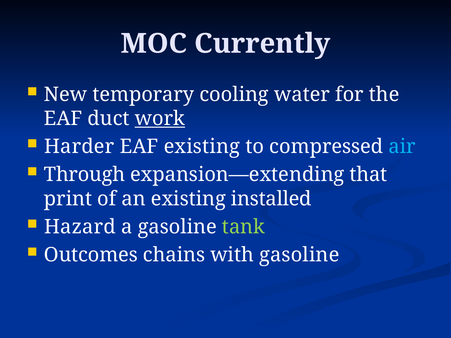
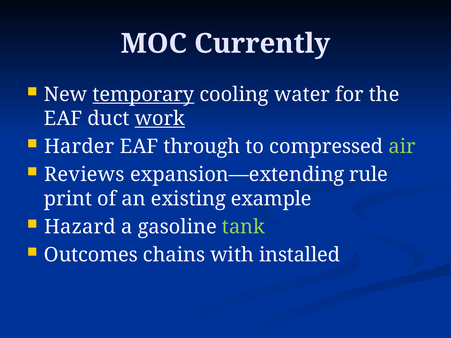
temporary underline: none -> present (143, 95)
EAF existing: existing -> through (202, 147)
air colour: light blue -> light green (402, 147)
Through: Through -> Reviews (84, 175)
that: that -> rule (369, 175)
installed: installed -> example (271, 199)
with gasoline: gasoline -> installed (300, 255)
